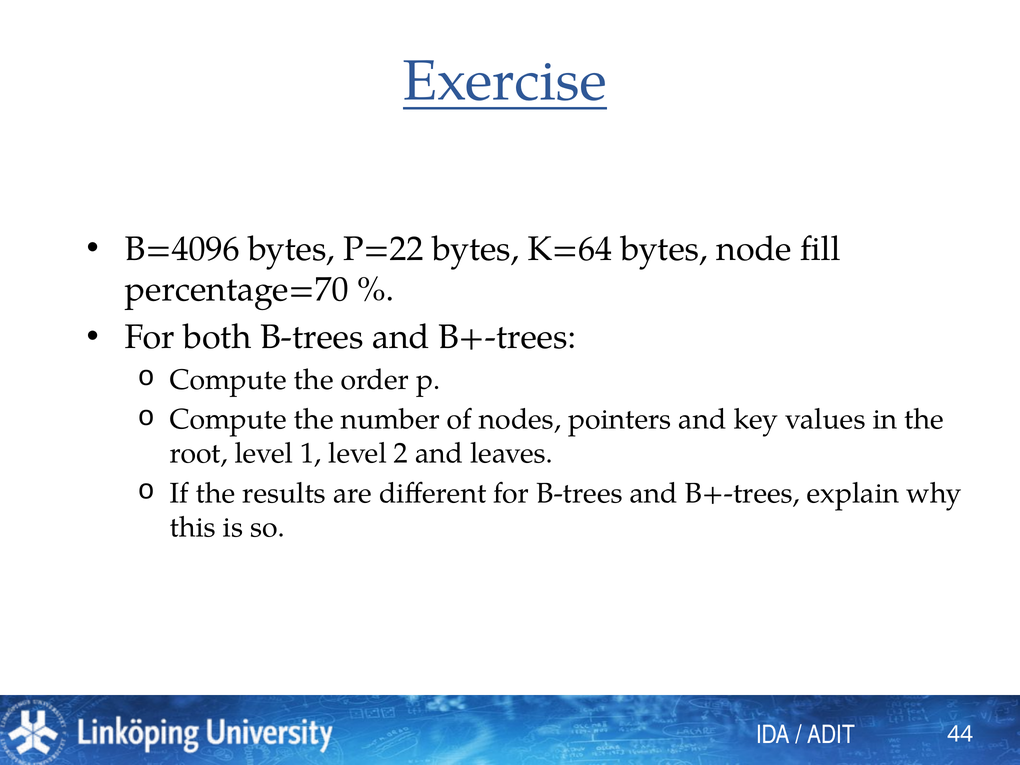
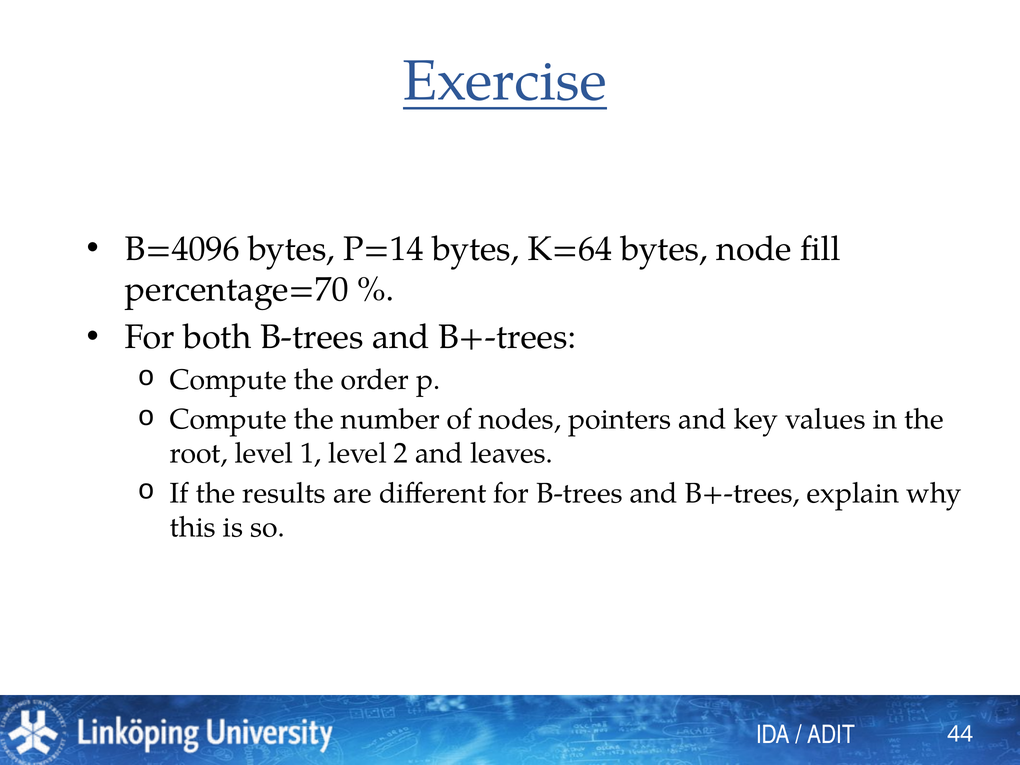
P=22: P=22 -> P=14 (384, 249)
